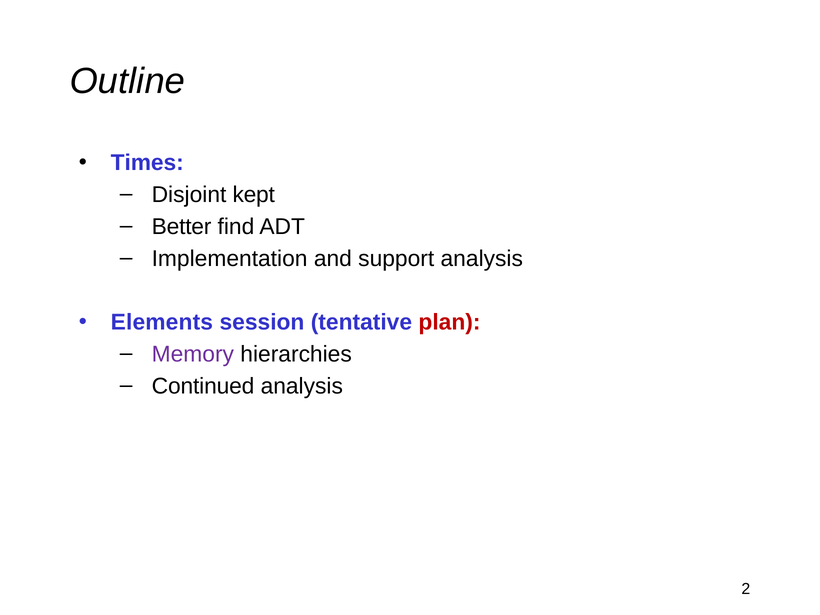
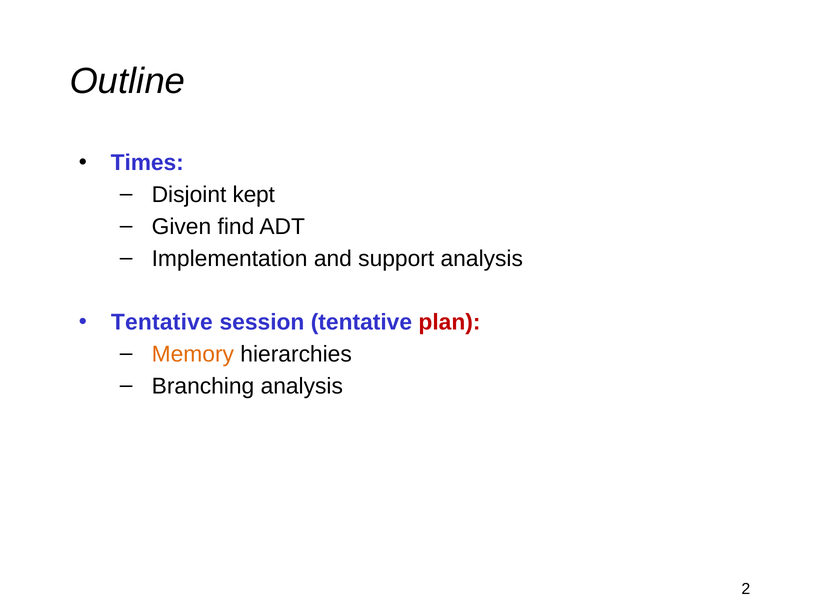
Better: Better -> Given (181, 227)
Elements: Elements -> Tentative (162, 322)
Memory colour: purple -> orange (193, 354)
Continued: Continued -> Branching (203, 386)
